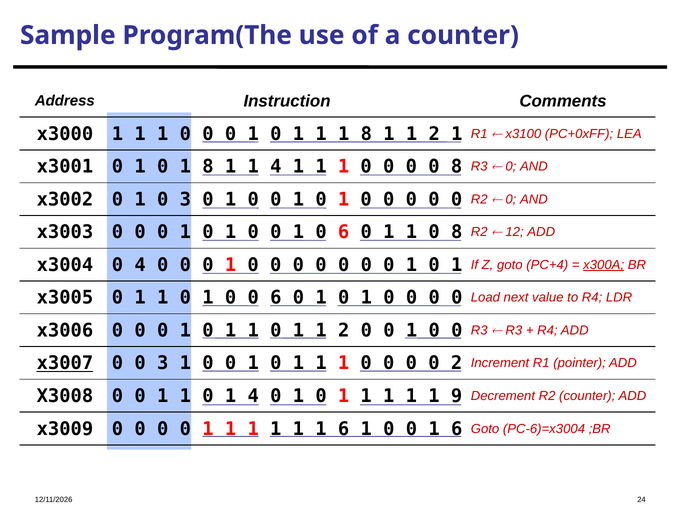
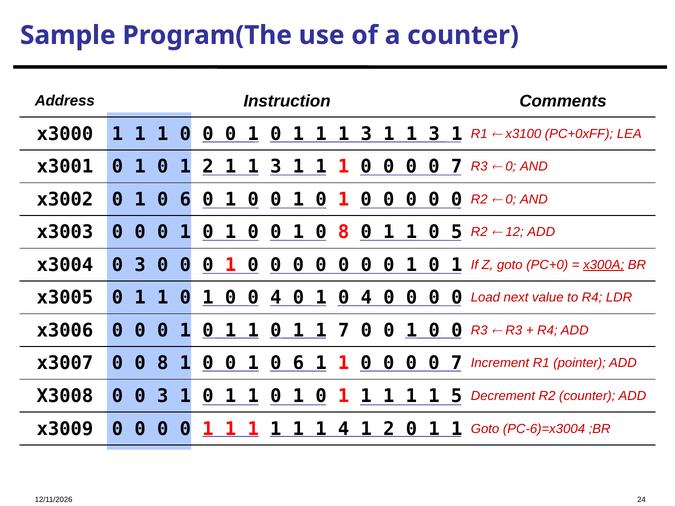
1 1 1 8: 8 -> 3 (366, 134)
2: 2 -> 3 (434, 134)
0 1 8: 8 -> 2 (208, 167)
4: 4 -> 3 (276, 167)
8: 8 -> 7 (457, 167)
3: 3 -> 6 (185, 199)
1 0 6: 6 -> 8 (344, 232)
1 0 8: 8 -> 5 (457, 232)
x3004 0 4: 4 -> 3 (140, 265)
PC+4: PC+4 -> PC+0 (547, 265)
0 0 6: 6 -> 4 (276, 298)
1: 1 -> 4 (366, 298)
0 1 1 2: 2 -> 7 (344, 331)
x3007 underline: present -> none (65, 363)
0 0 3: 3 -> 8 (163, 363)
1: 1 -> 6 (298, 363)
2: 2 -> 7 (457, 363)
X3008 0 0 1: 1 -> 3 (163, 396)
4: 4 -> 1 (253, 396)
1 9: 9 -> 5 (457, 396)
1 1 6: 6 -> 4 (344, 429)
0: 0 -> 2 (389, 429)
6: 6 -> 1 (457, 429)
